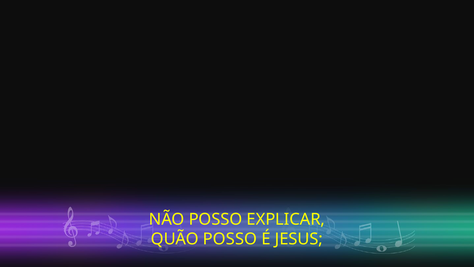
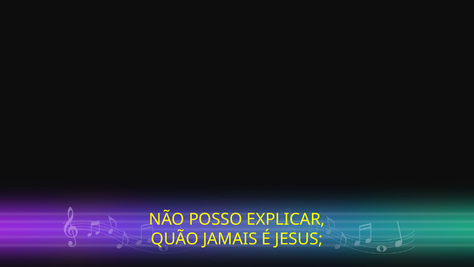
QUÃO POSSO: POSSO -> JAMAIS (230, 239)
